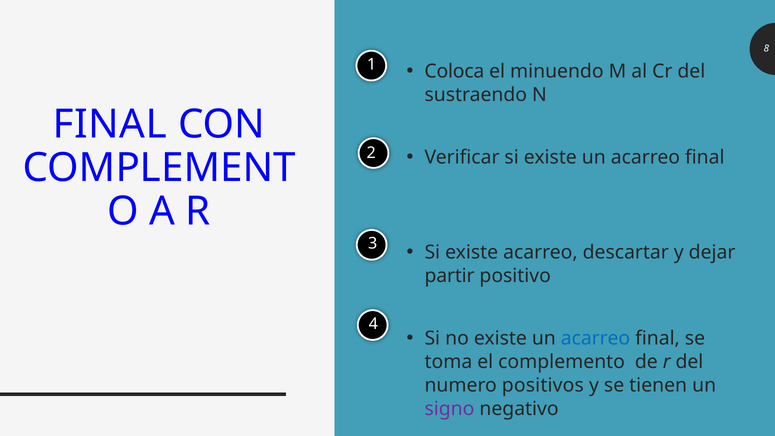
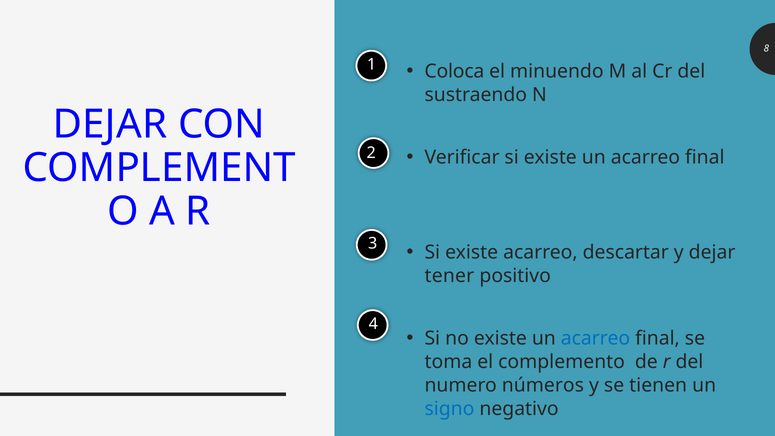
FINAL: FINAL -> DEJAR (110, 124)
partir: partir -> tener (449, 276)
positivos: positivos -> números (543, 385)
signo colour: purple -> blue (449, 409)
